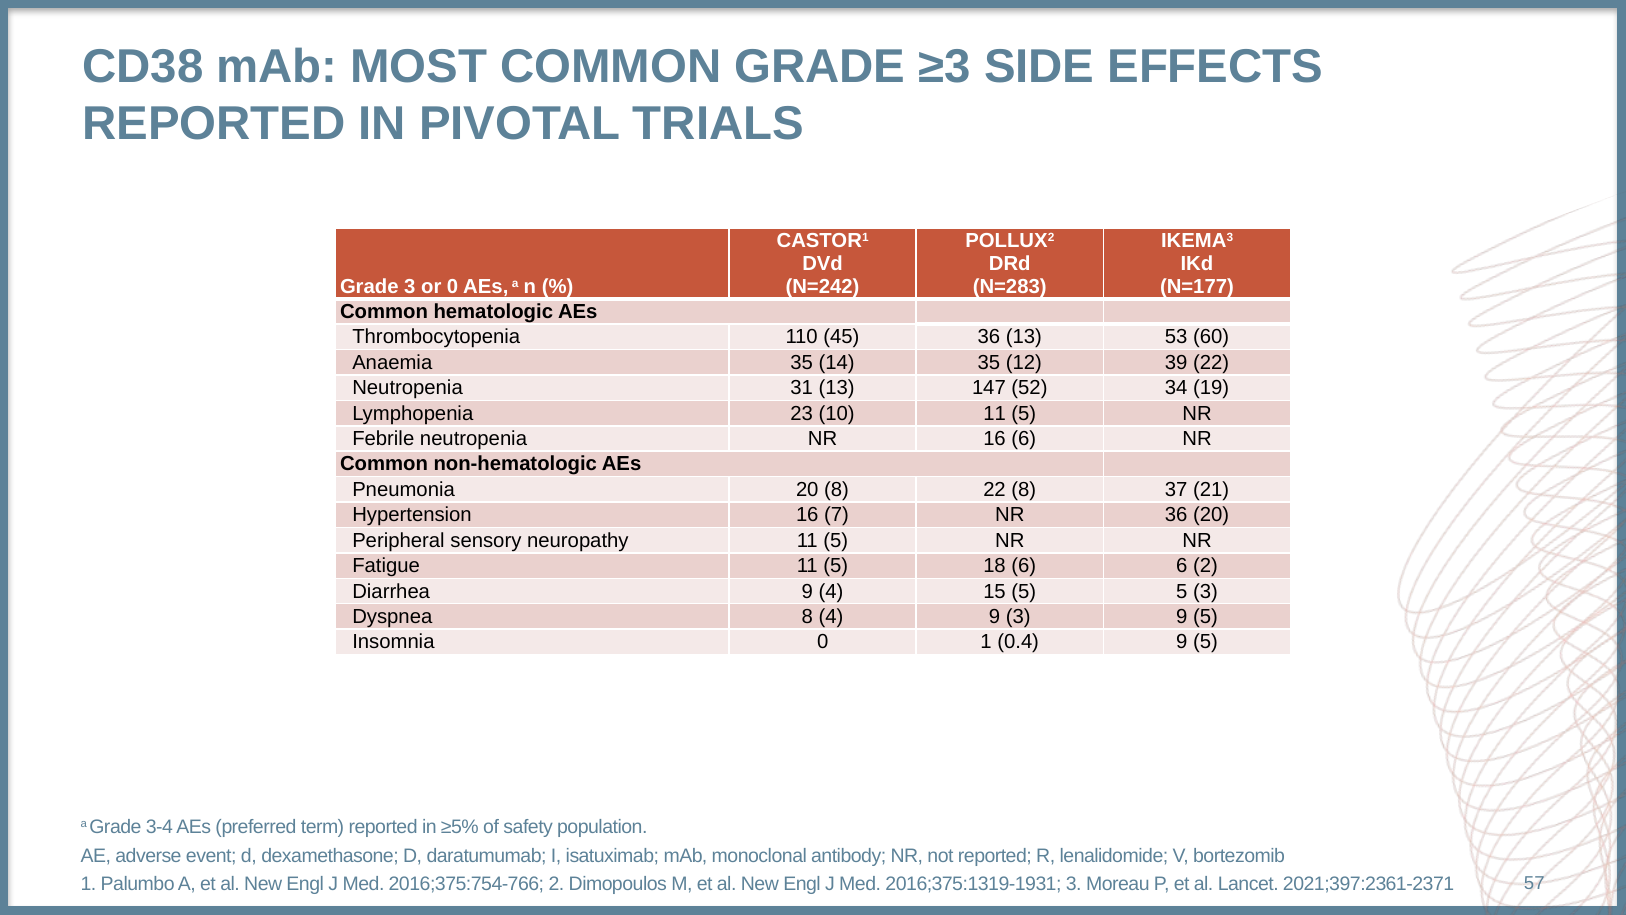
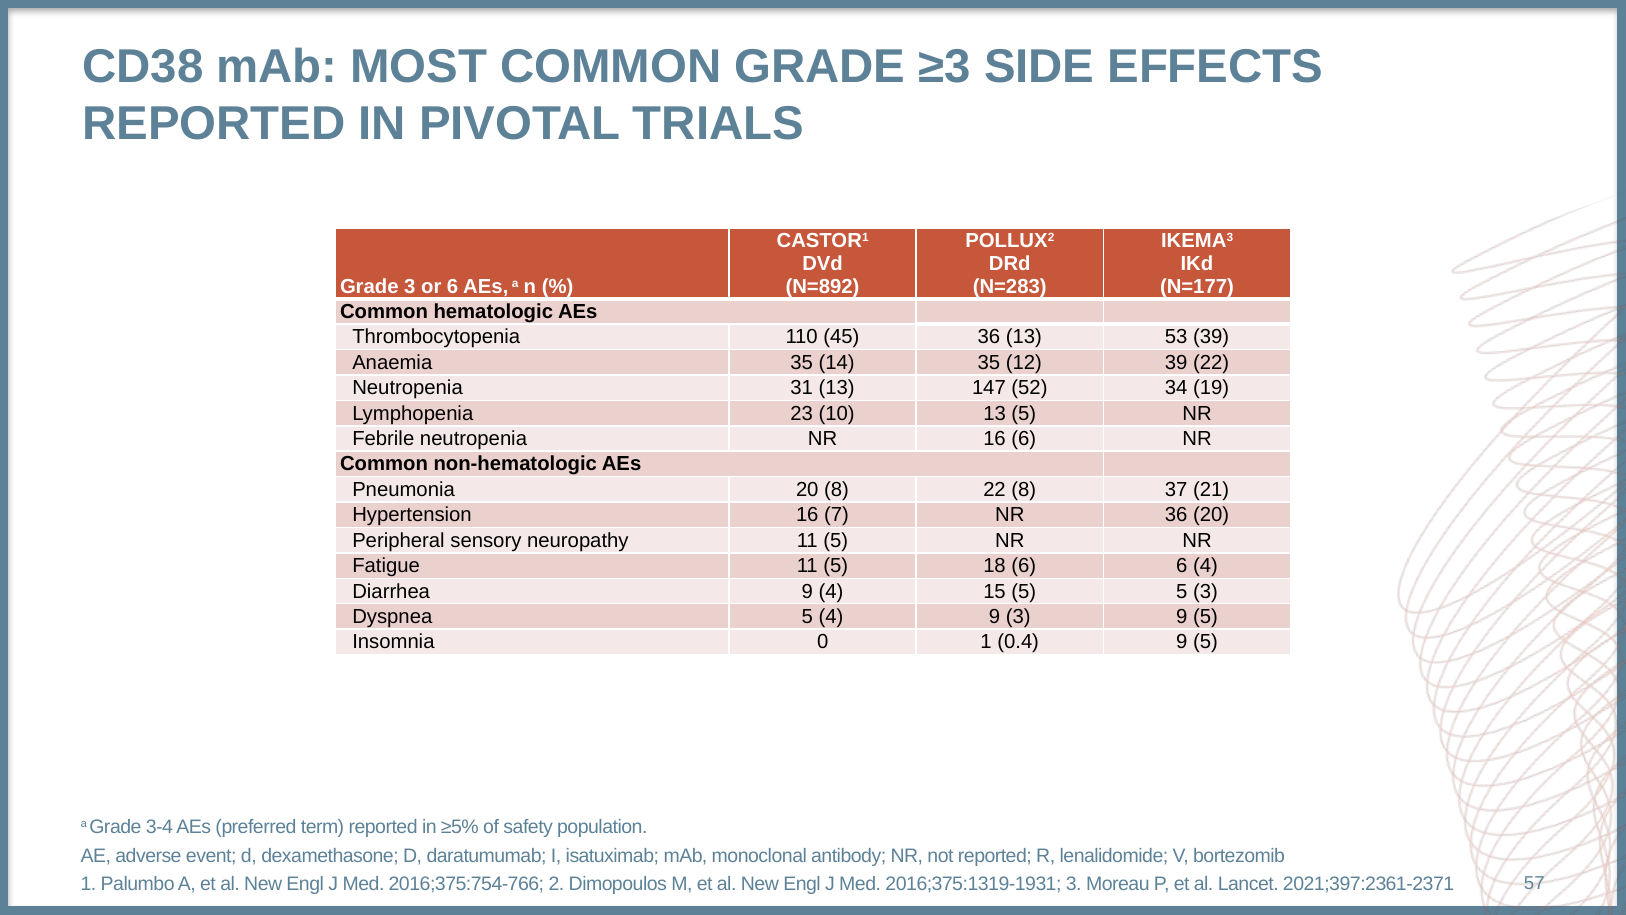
or 0: 0 -> 6 (453, 286)
N=242: N=242 -> N=892 (822, 286)
53 60: 60 -> 39 (1211, 337)
10 11: 11 -> 13 (995, 413)
6 2: 2 -> 4 (1205, 566)
Dyspnea 8: 8 -> 5 (807, 616)
